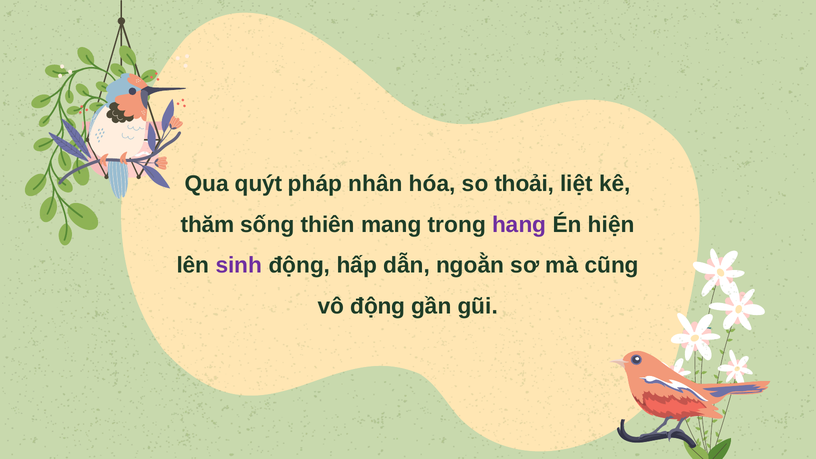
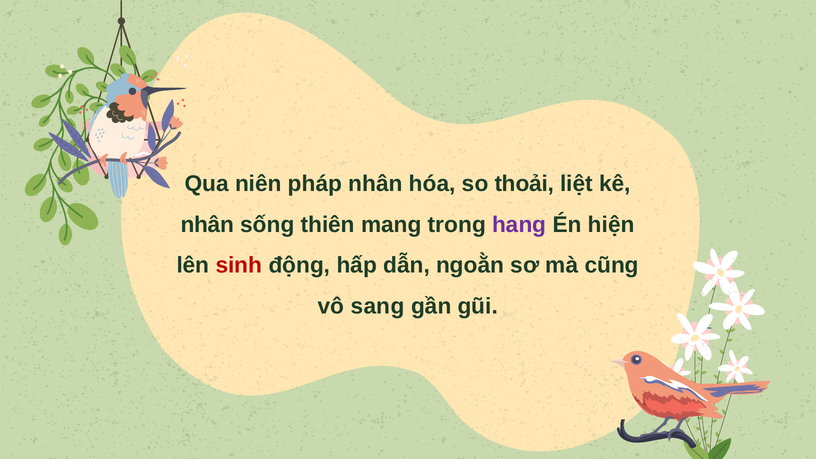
quýt: quýt -> niên (258, 184)
thăm: thăm -> nhân (207, 225)
sinh colour: purple -> red (239, 265)
vô động: động -> sang (378, 306)
